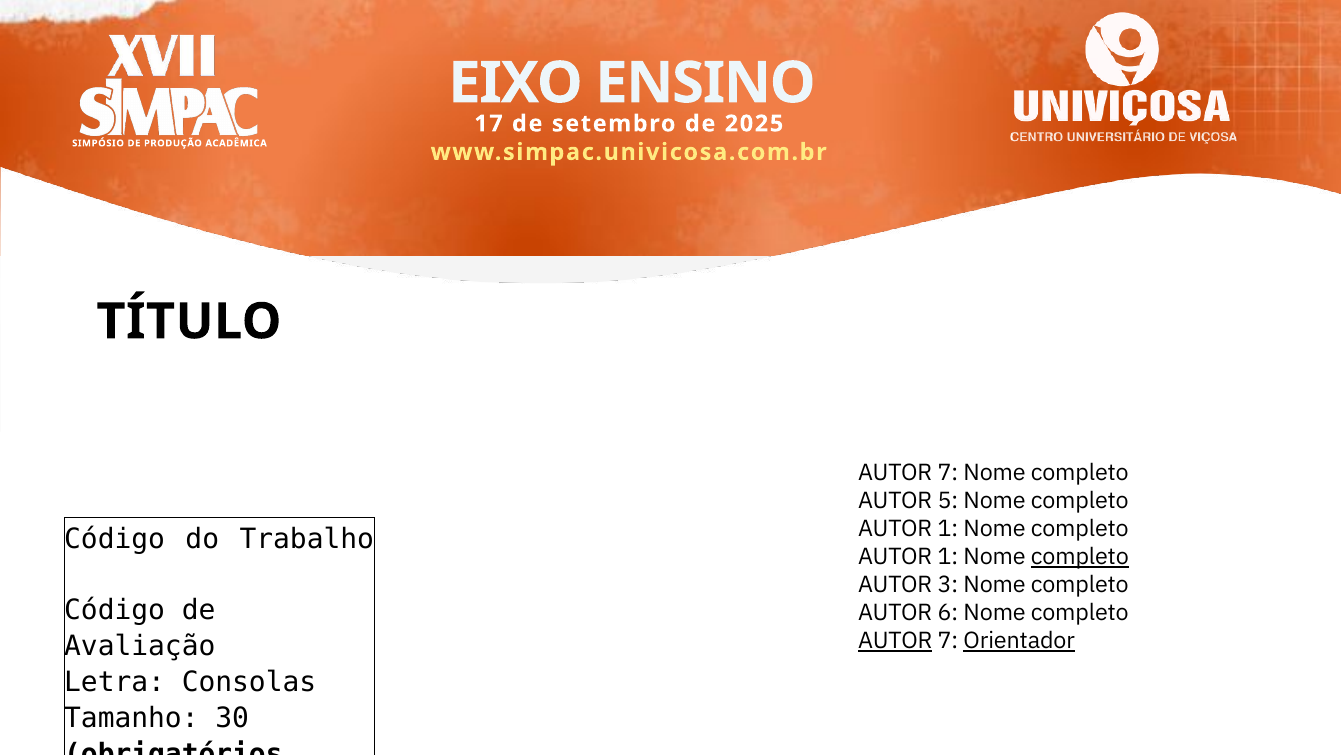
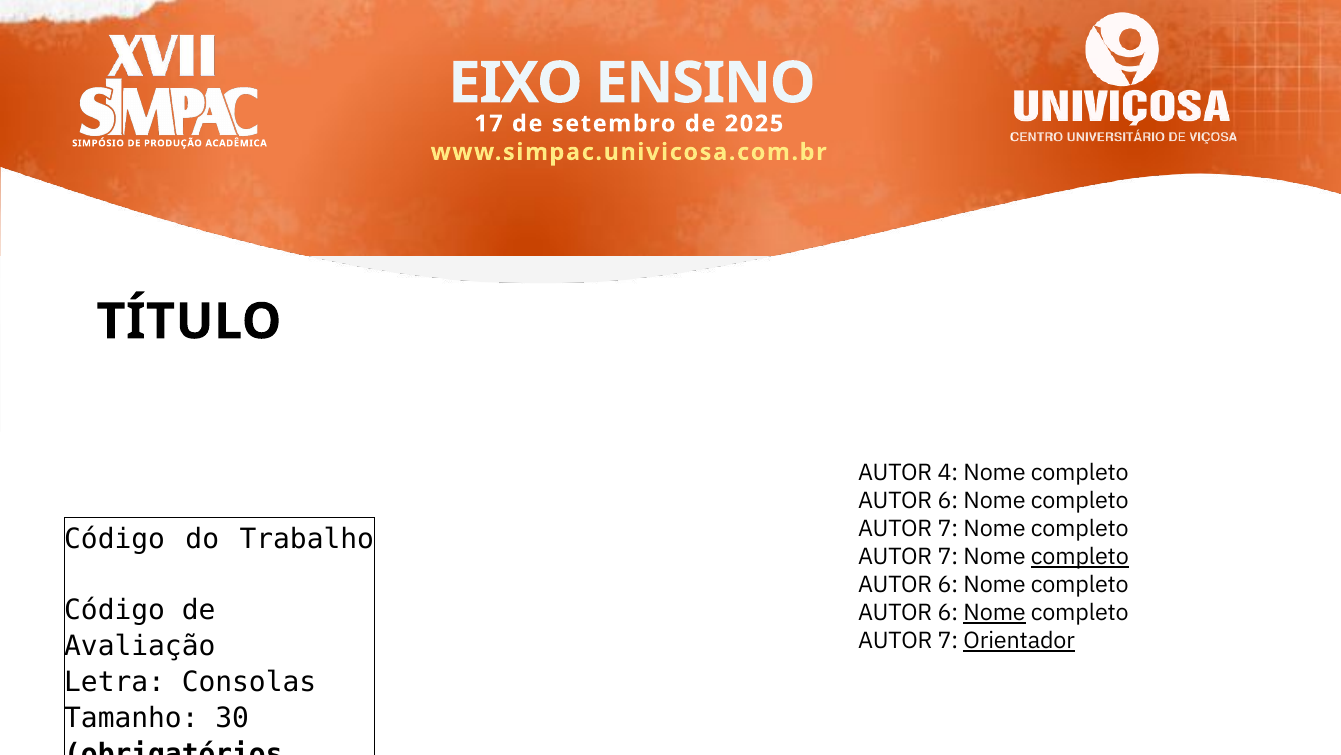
7: 7 -> 4 (948, 472)
5: 5 -> 6 (948, 500)
1: 1 -> 7 (948, 528)
1: 1 -> 7 (948, 556)
3: 3 -> 6 (948, 584)
Nome underline: none -> present (995, 612)
AUTOR underline: present -> none (895, 640)
